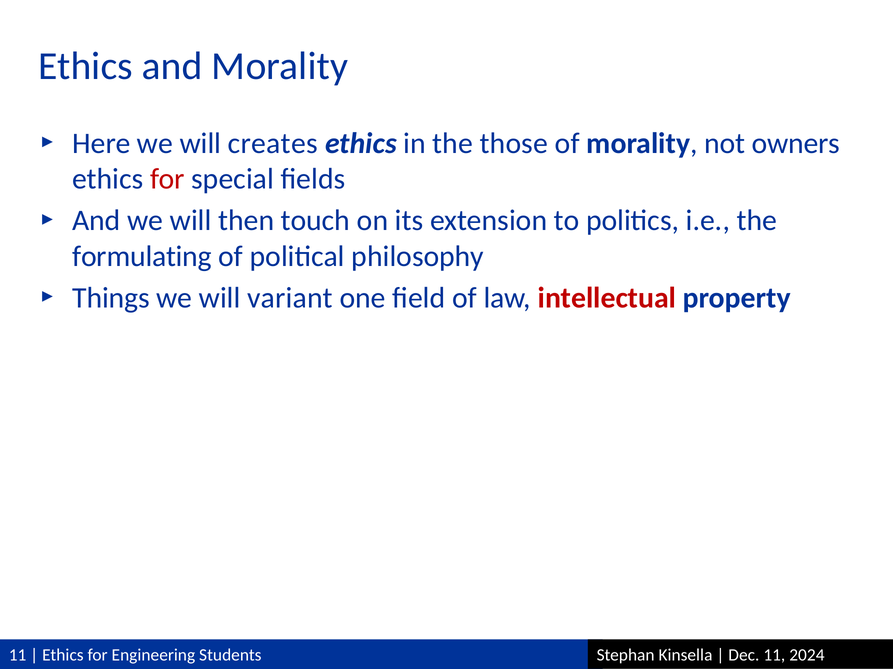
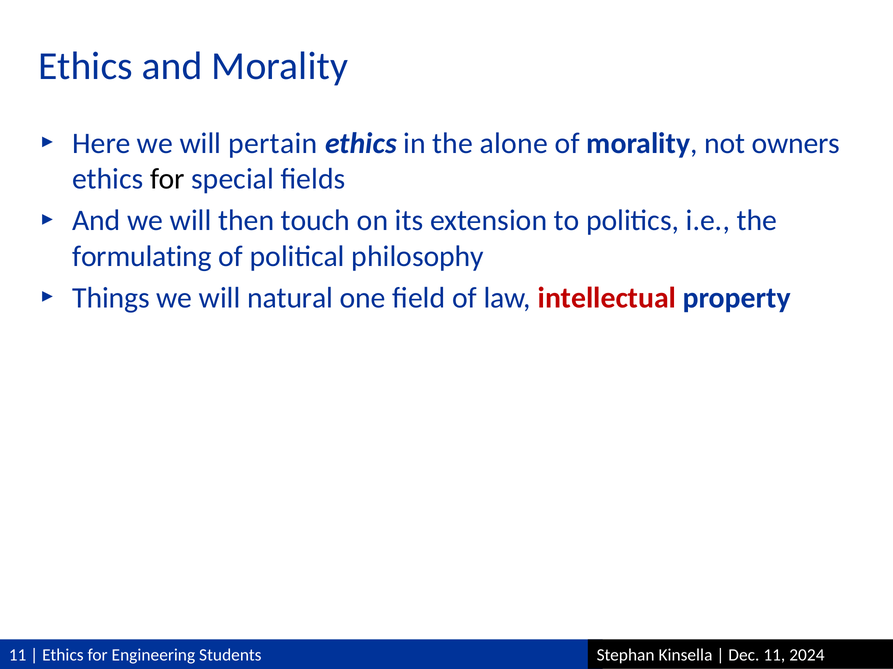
creates: creates -> pertain (273, 143)
those: those -> alone (514, 143)
for colour: red -> black (167, 179)
variant: variant -> natural (290, 298)
